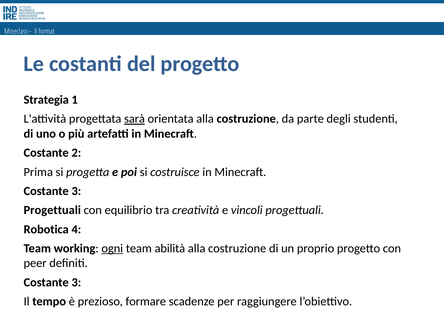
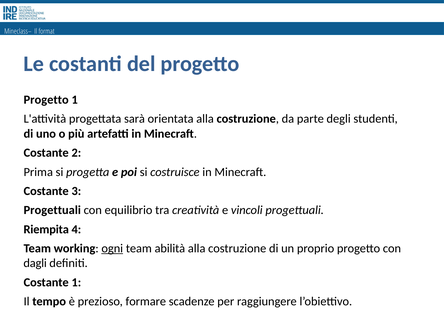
Strategia: Strategia -> Progetto (46, 100)
sarà underline: present -> none (135, 119)
Robotica: Robotica -> Riempita (46, 229)
peer: peer -> dagli (35, 263)
3: 3 -> 1 (76, 282)
